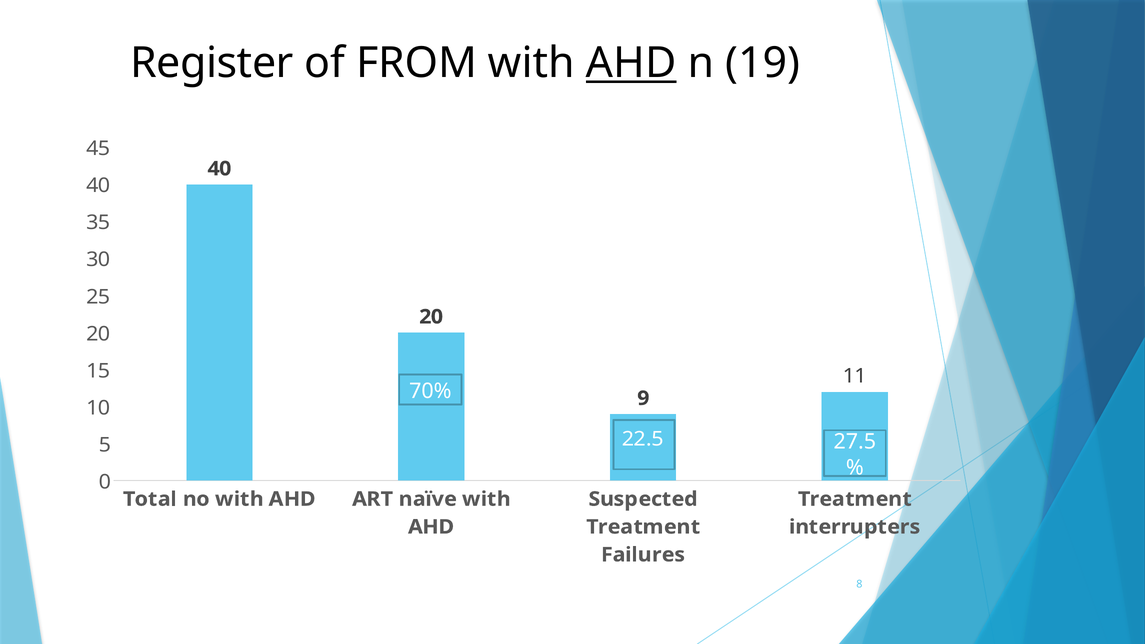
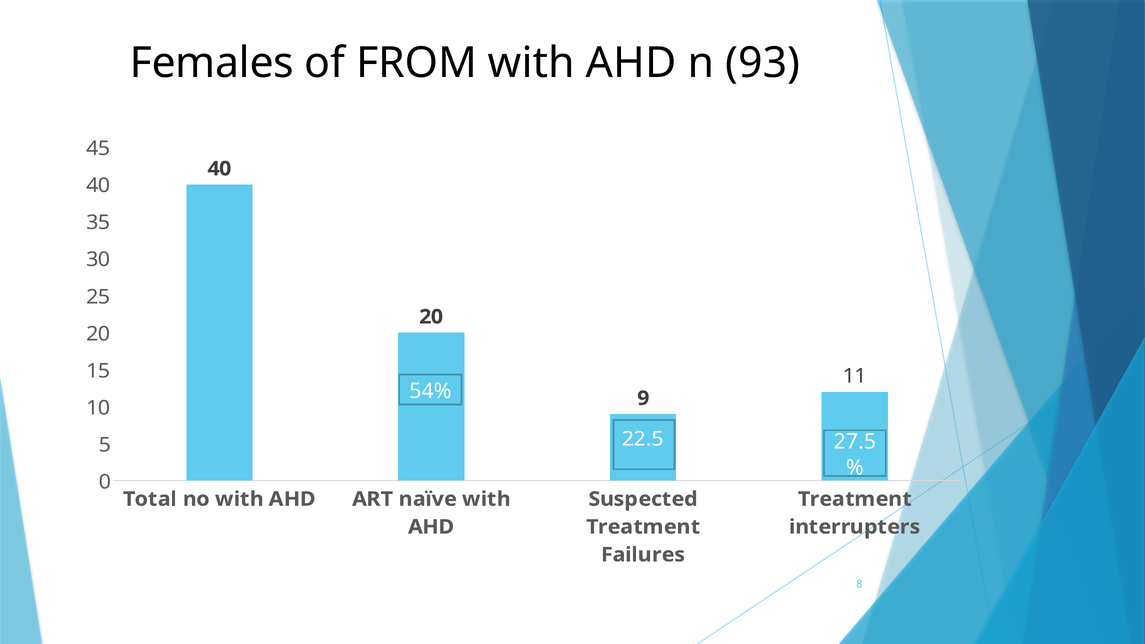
Register: Register -> Females (212, 63)
AHD underline: present -> none (631, 63)
19: 19 -> 93 (763, 63)
70%: 70% -> 54% (430, 391)
